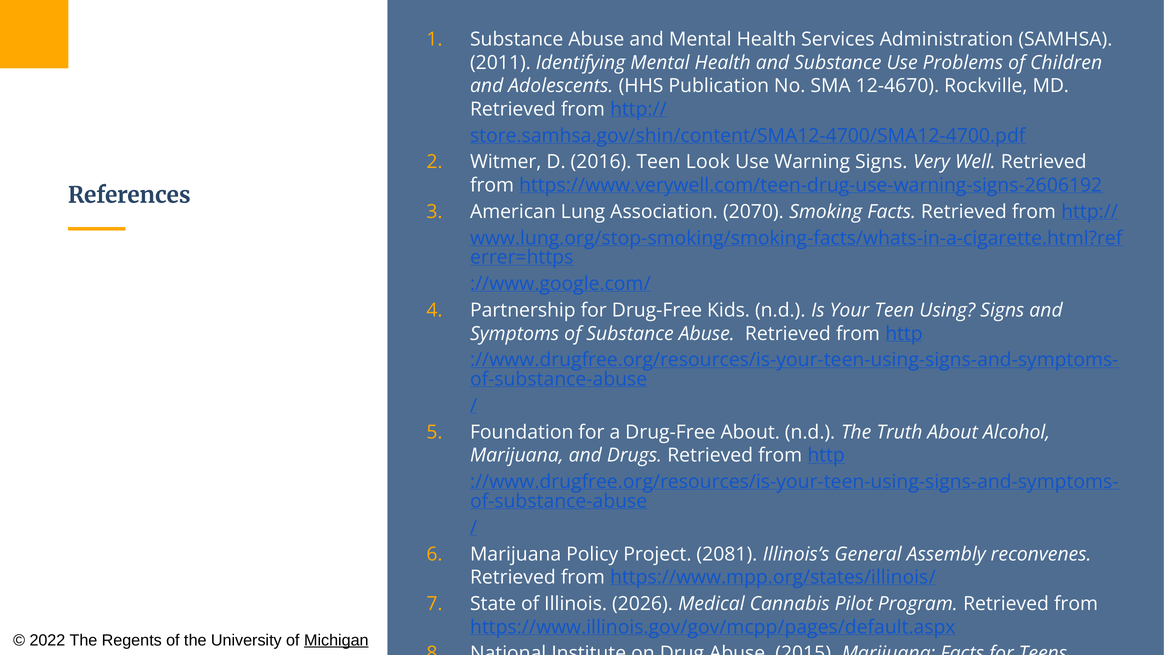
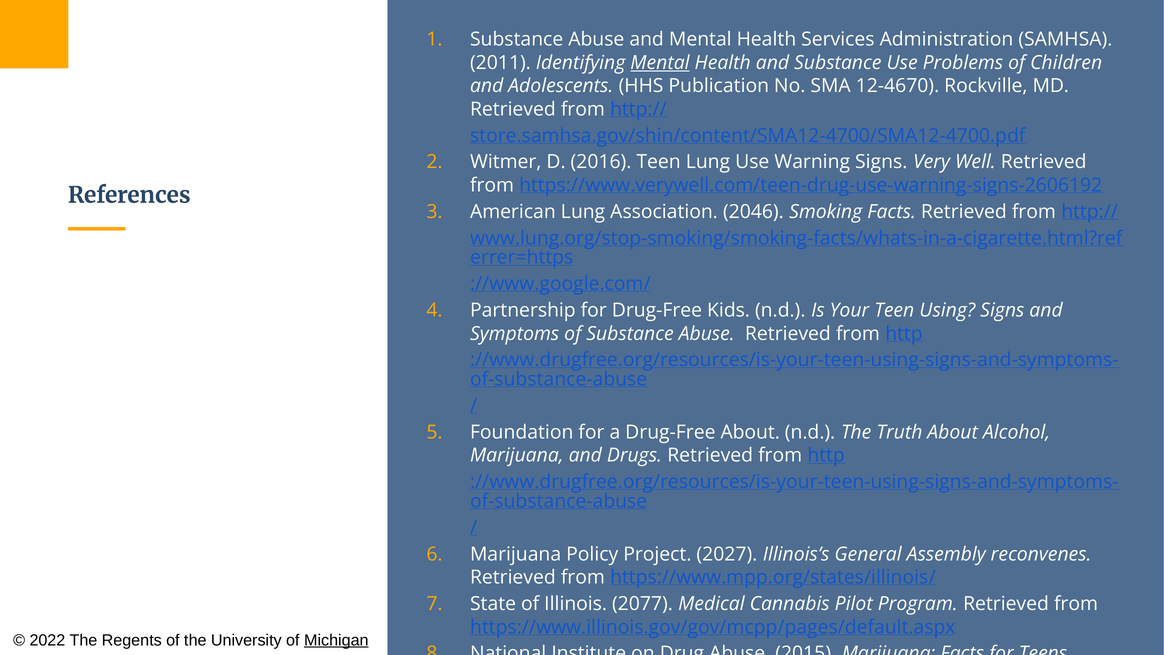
Mental underline: none -> present (660, 63)
Teen Look: Look -> Lung (708, 162)
2070: 2070 -> 2046 (753, 212)
2081: 2081 -> 2027 (727, 554)
2026: 2026 -> 2077 (642, 604)
